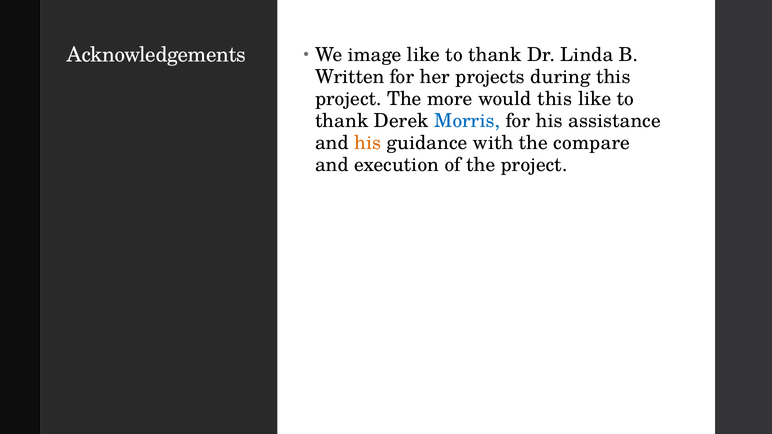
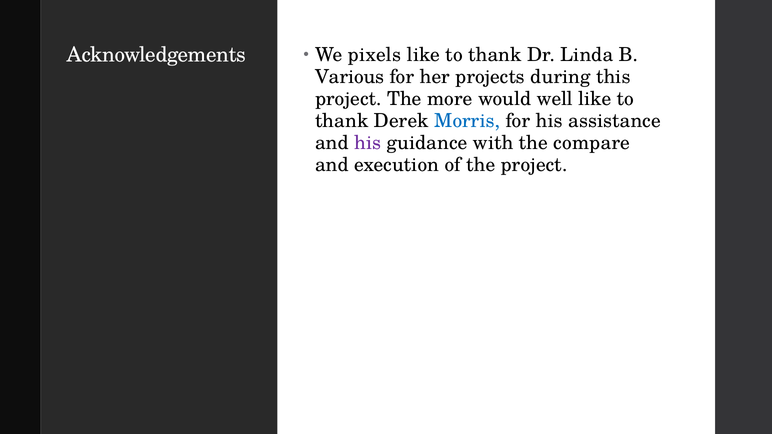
image: image -> pixels (375, 55)
Written: Written -> Various (350, 77)
would this: this -> well (555, 99)
his colour: orange -> purple (368, 143)
